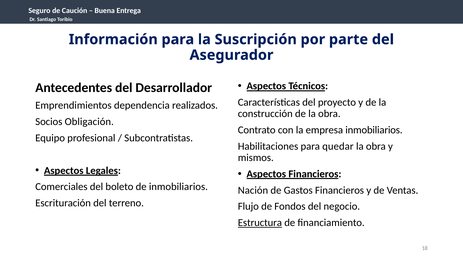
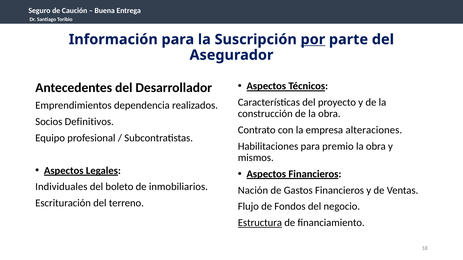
por underline: none -> present (313, 40)
Obligación: Obligación -> Definitivos (89, 122)
empresa inmobiliarios: inmobiliarios -> alteraciones (374, 130)
quedar: quedar -> premio (338, 147)
Comerciales: Comerciales -> Individuales (61, 187)
